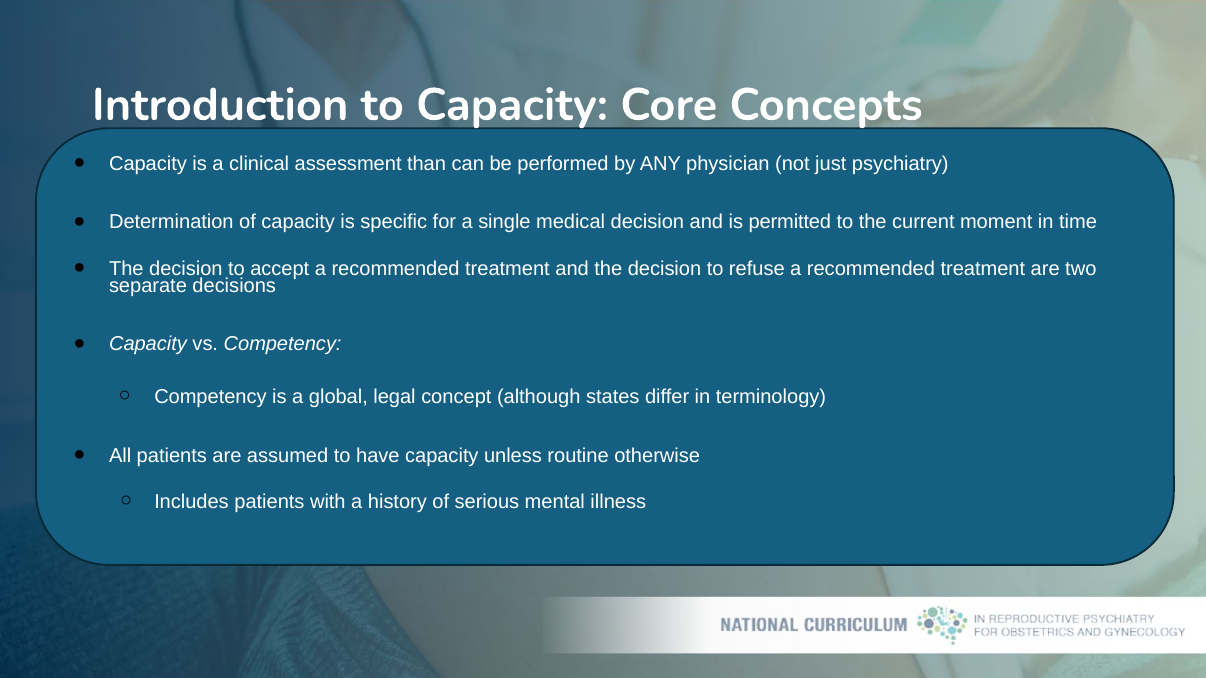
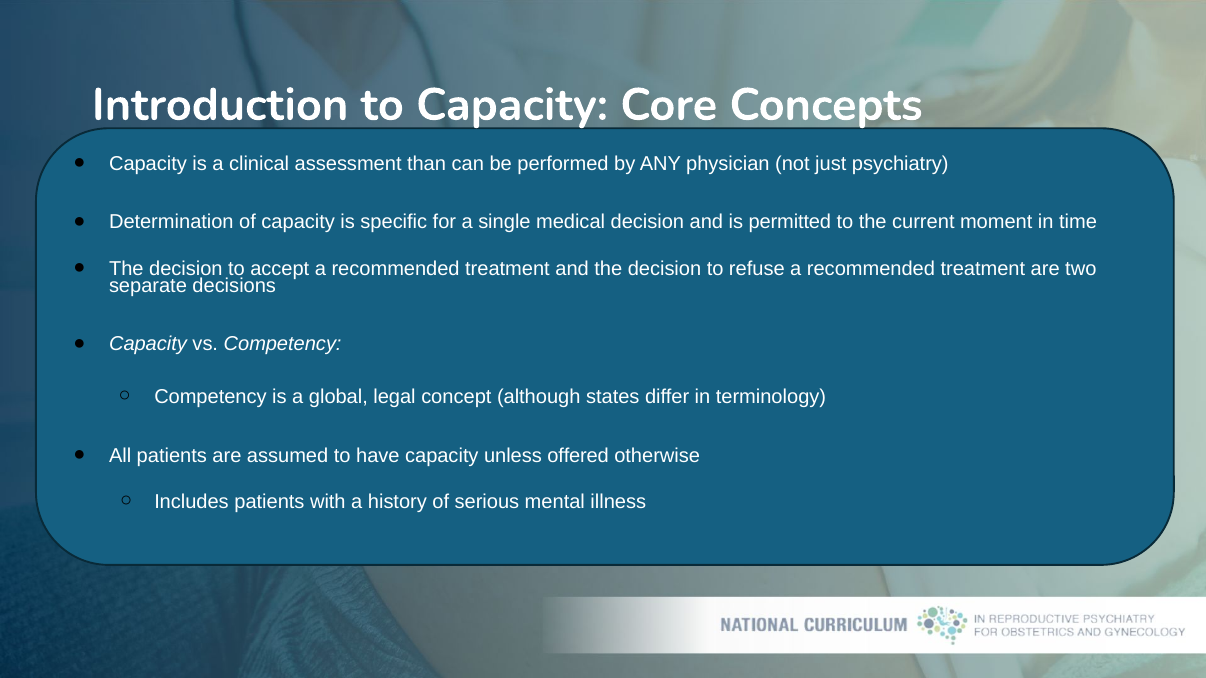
routine: routine -> offered (578, 456)
